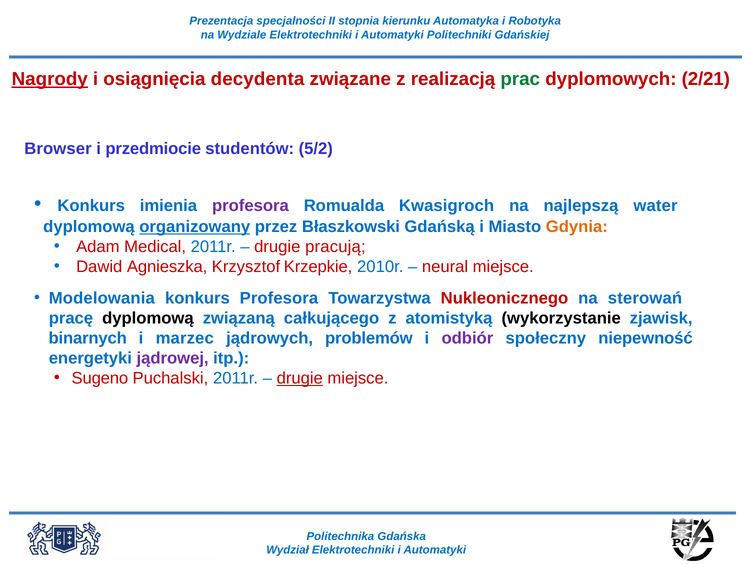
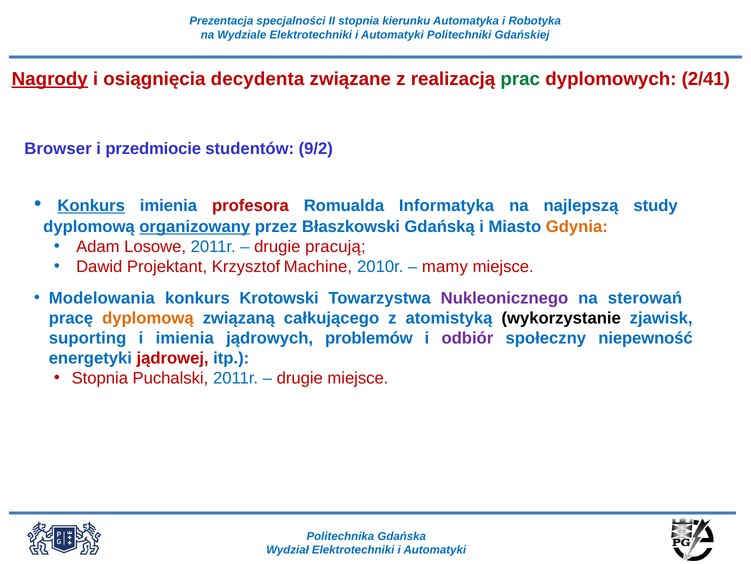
2/21: 2/21 -> 2/41 (706, 79)
5/2: 5/2 -> 9/2 (316, 148)
Konkurs underline: none -> present (91, 206)
profesora colour: purple -> red (250, 206)
Kwasigroch: Kwasigroch -> Informatyka (447, 206)
water: water -> study (656, 206)
Medical: Medical -> Losowe (155, 246)
Agnieszka: Agnieszka -> Projektant (167, 266)
Krzepkie: Krzepkie -> Machine (318, 266)
neural: neural -> mamy (445, 266)
konkurs Profesora: Profesora -> Krotowski (279, 298)
Nukleonicznego colour: red -> purple (504, 298)
dyplomową colour: black -> orange (148, 318)
binarnych: binarnych -> suporting (88, 338)
i marzec: marzec -> imienia (185, 338)
jądrowej colour: purple -> red (173, 358)
Sugeno: Sugeno -> Stopnia (100, 378)
drugie underline: present -> none (300, 378)
